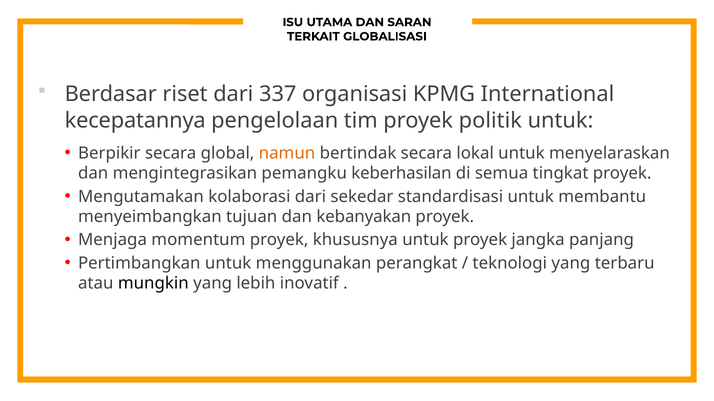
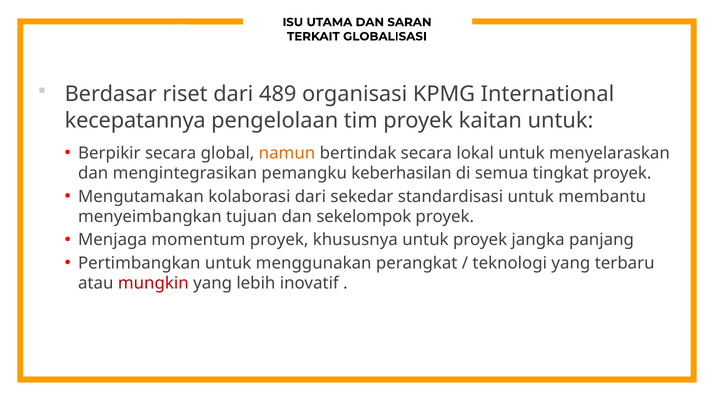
337: 337 -> 489 (278, 94)
politik: politik -> kaitan (490, 121)
kebanyakan: kebanyakan -> sekelompok (364, 217)
mungkin colour: black -> red (153, 284)
